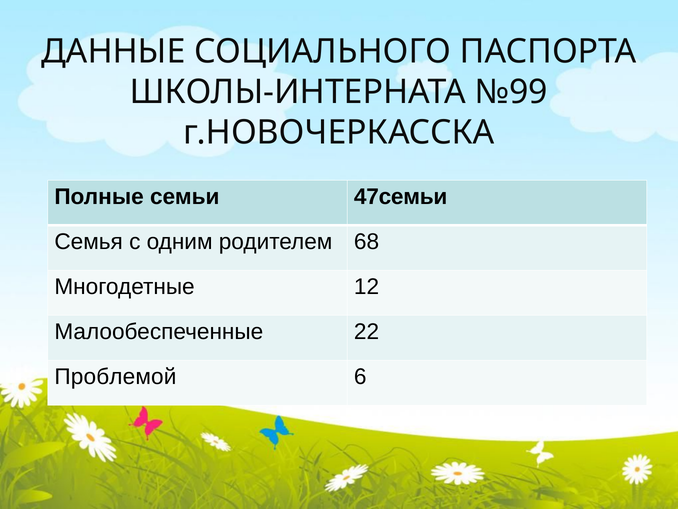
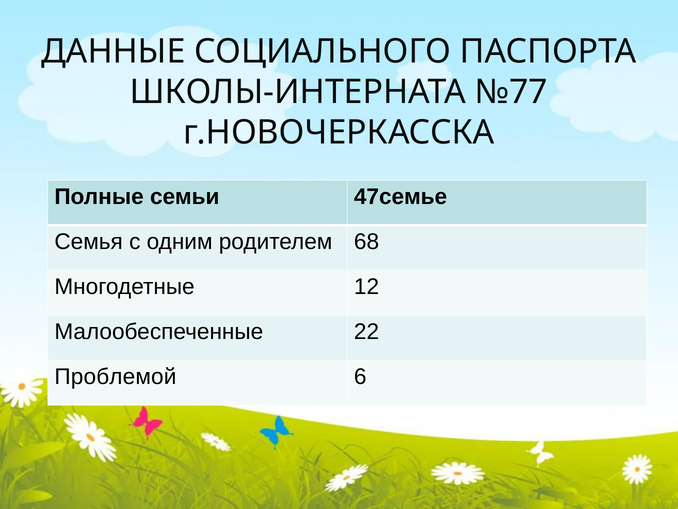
№99: №99 -> №77 (511, 92)
47семьи: 47семьи -> 47семье (401, 196)
